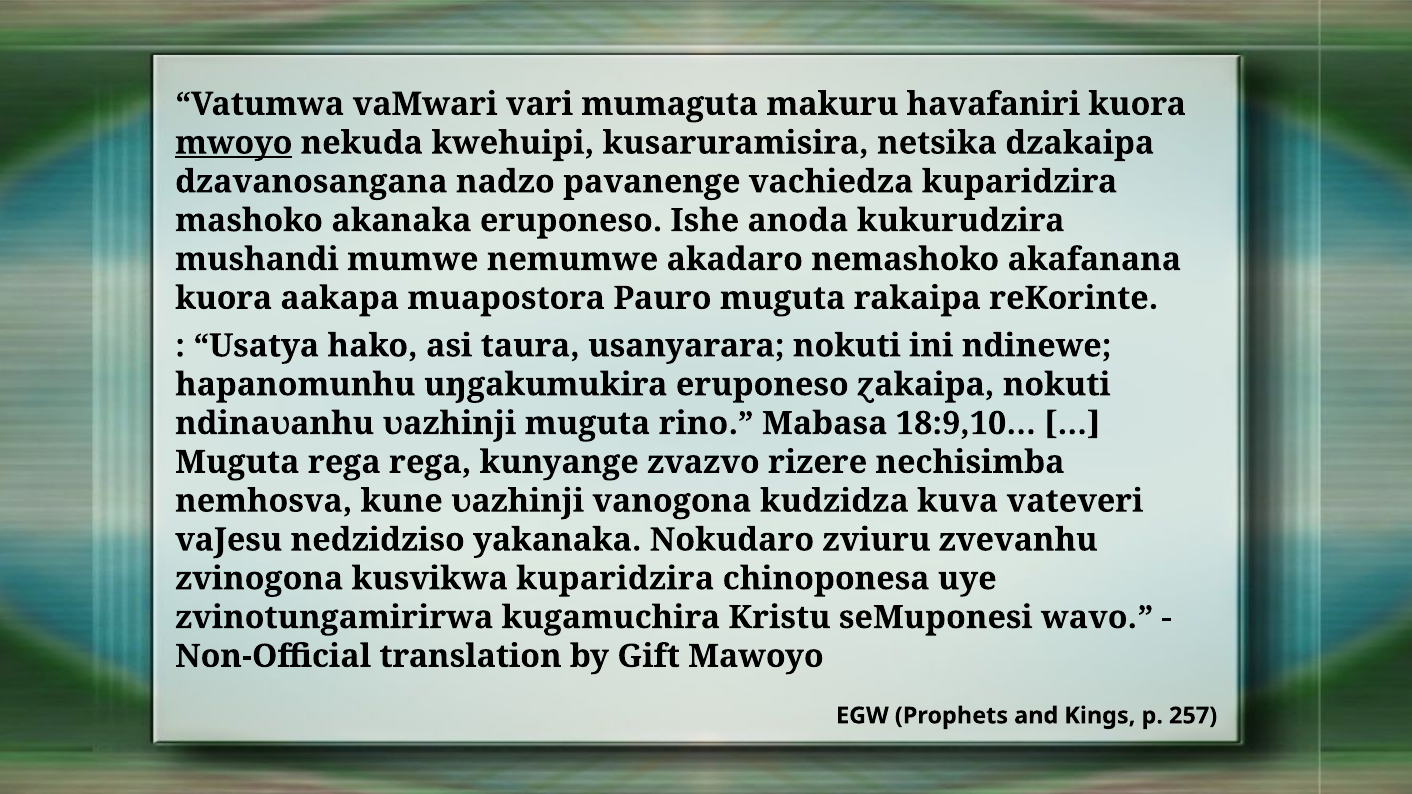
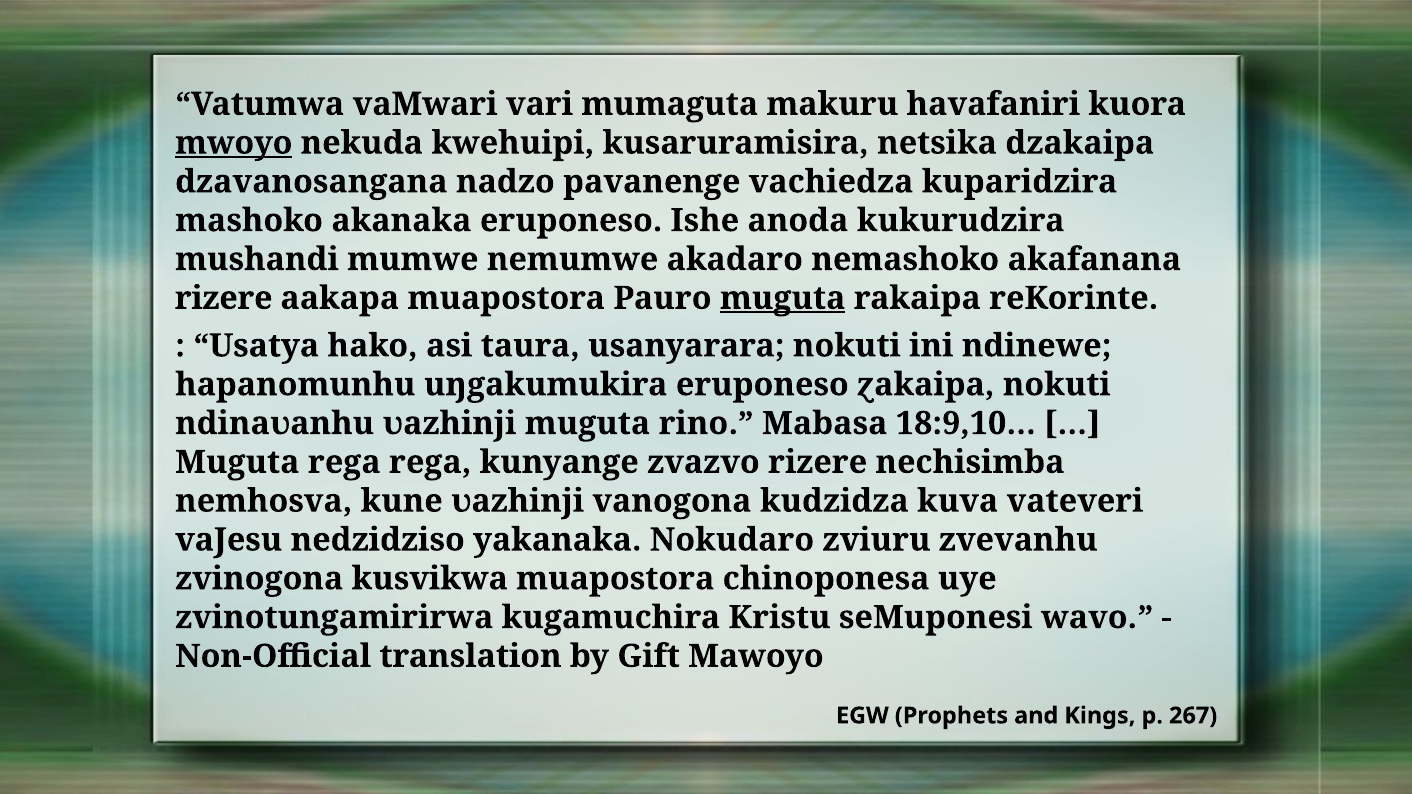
kuora: kuora -> rizere (224, 298)
muguta underline: none -> present (783, 298)
kusvikwa kuparidzira: kuparidzira -> muapostora (615, 579)
257: 257 -> 267 (1193, 716)
